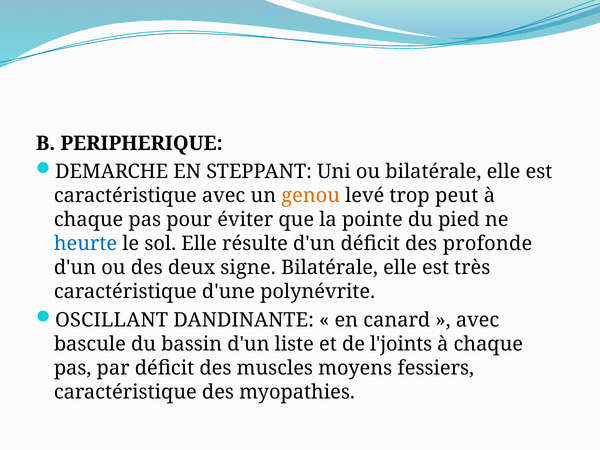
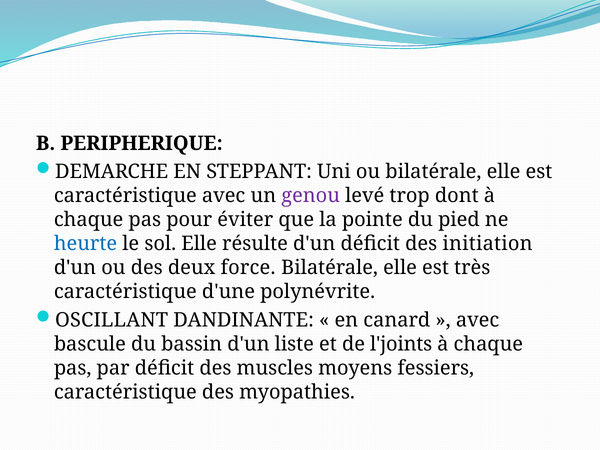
genou colour: orange -> purple (311, 196)
peut: peut -> dont (457, 196)
profonde: profonde -> initiation (488, 244)
signe: signe -> force (248, 268)
